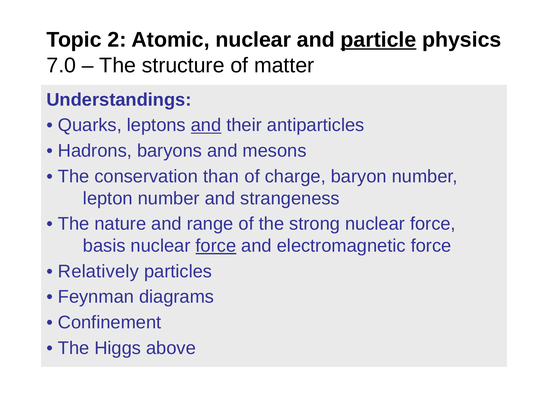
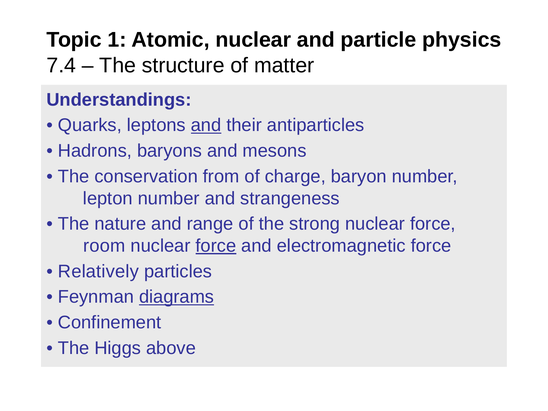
2: 2 -> 1 (117, 40)
particle underline: present -> none (378, 40)
7.0: 7.0 -> 7.4 (61, 66)
than: than -> from (221, 176)
basis: basis -> room (104, 246)
diagrams underline: none -> present (177, 297)
